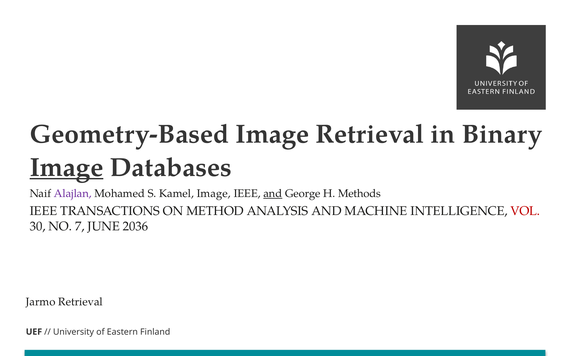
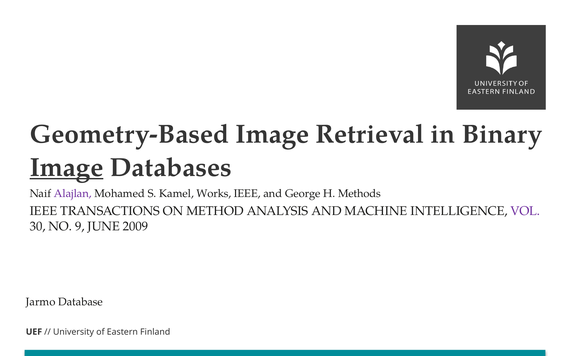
Kamel Image: Image -> Works (214, 194)
and underline: present -> none (273, 194)
VOL colour: red -> purple (525, 211)
7: 7 -> 9 (80, 226)
2036: 2036 -> 2009 (136, 226)
Jarmo Retrieval: Retrieval -> Database (81, 302)
